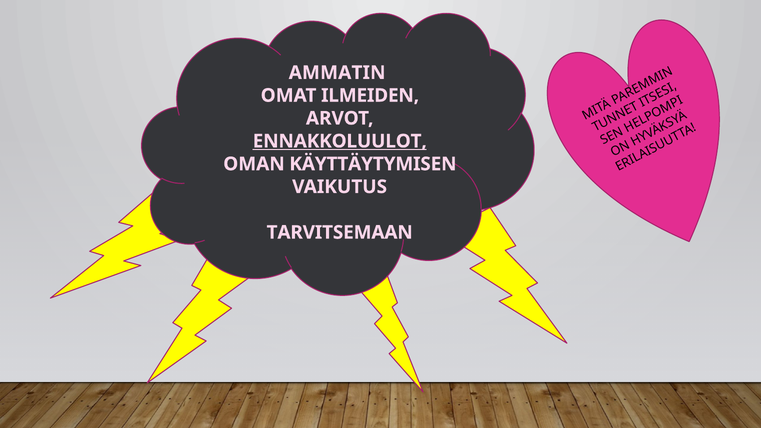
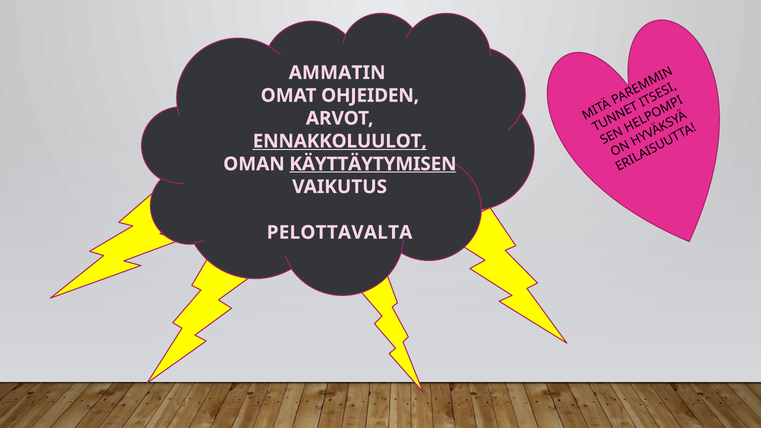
ILMEIDEN: ILMEIDEN -> OHJEIDEN (370, 96)
KÄYTTÄYTYMISEN underline: none -> present (373, 164)
TARVITSEMAAN: TARVITSEMAAN -> PELOTTAVALTA (340, 232)
